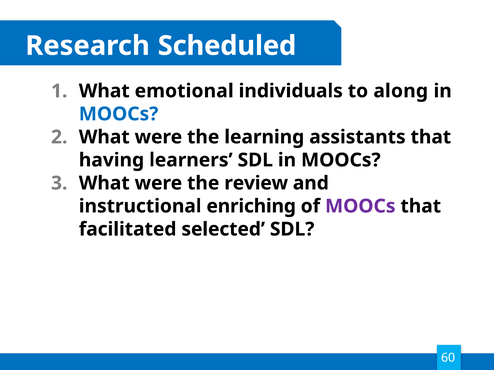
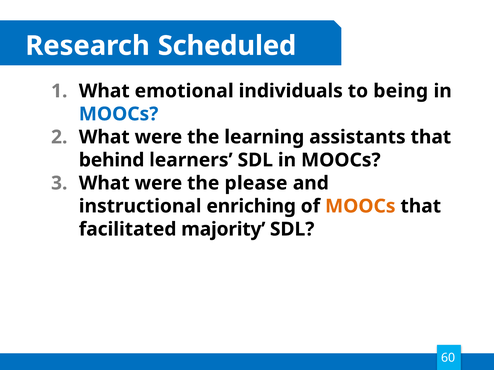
along: along -> being (401, 91)
having: having -> behind (112, 160)
review: review -> please (256, 183)
MOOCs colour: purple -> orange (360, 206)
selected: selected -> majority (223, 229)
